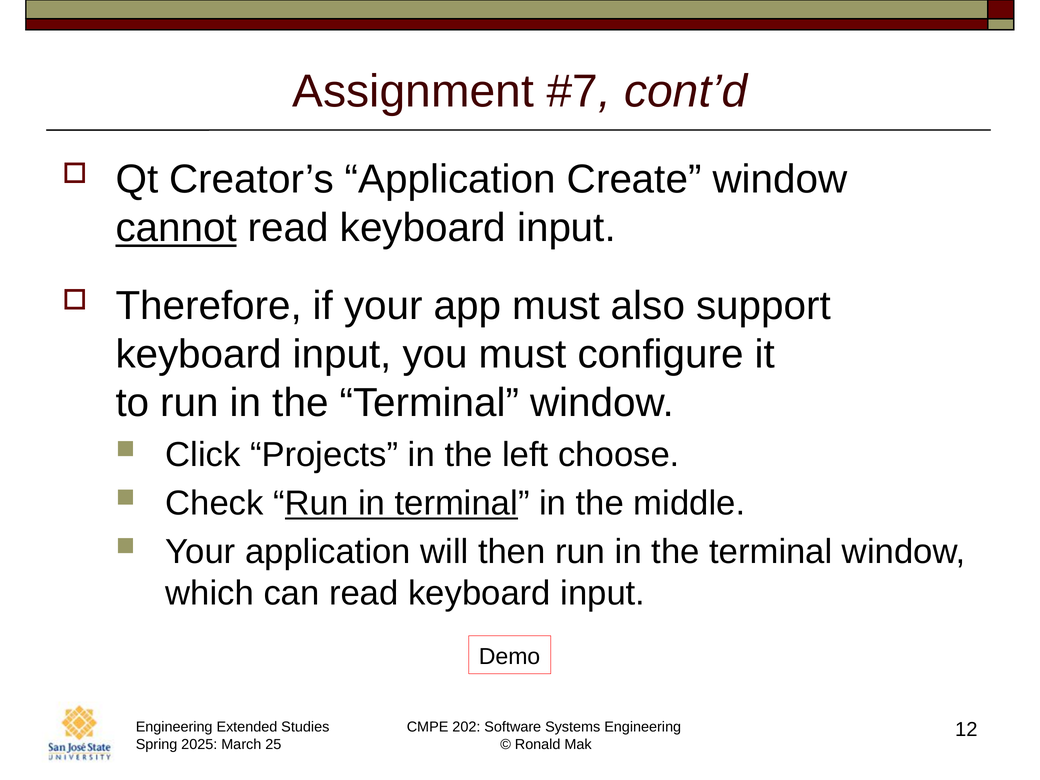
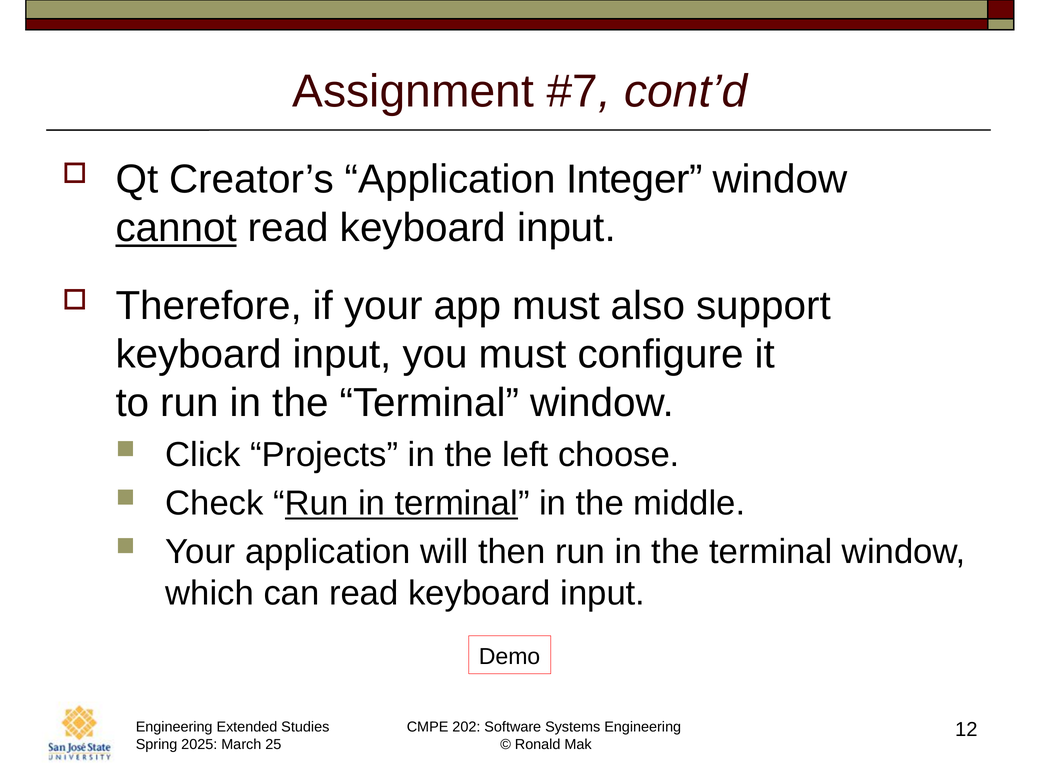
Create: Create -> Integer (634, 180)
